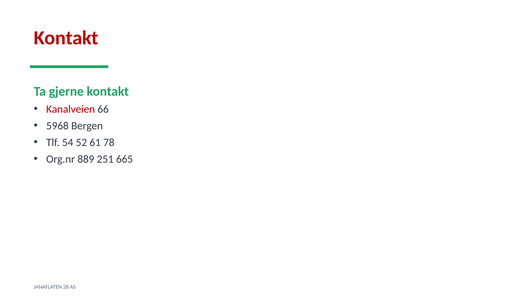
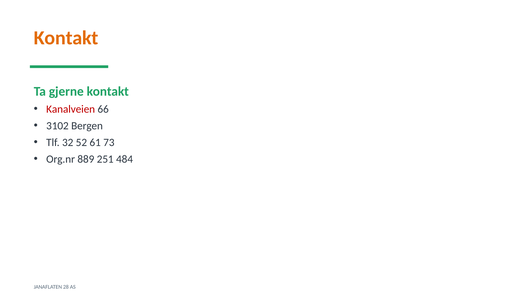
Kontakt colour: red -> orange (66, 38)
5968: 5968 -> 3102 (57, 126)
54: 54 -> 32 (68, 142)
78: 78 -> 73 (109, 142)
665: 665 -> 484 (125, 159)
